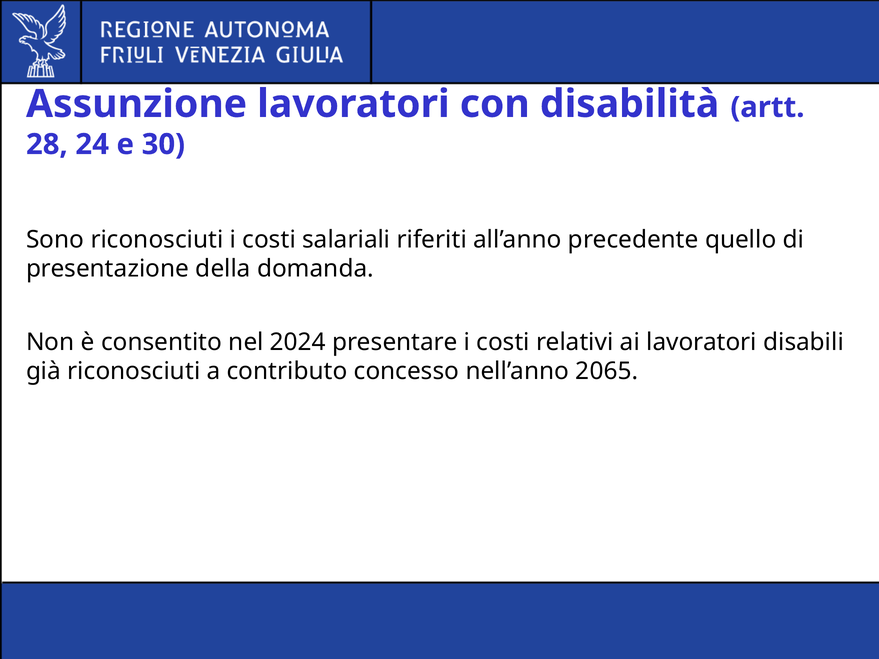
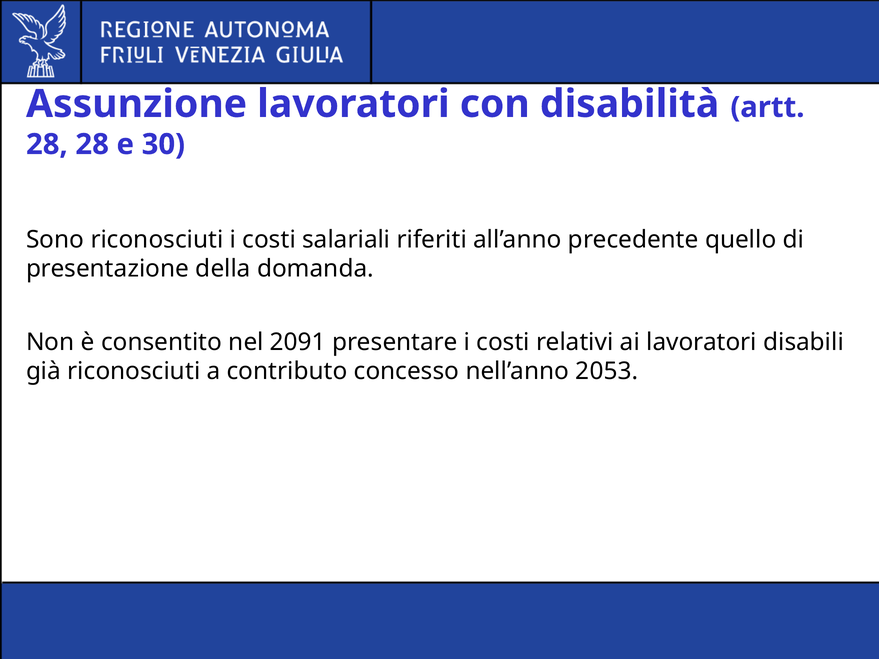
28 24: 24 -> 28 (92, 144)
2024: 2024 -> 2091 (298, 342)
2065: 2065 -> 2053 (607, 372)
